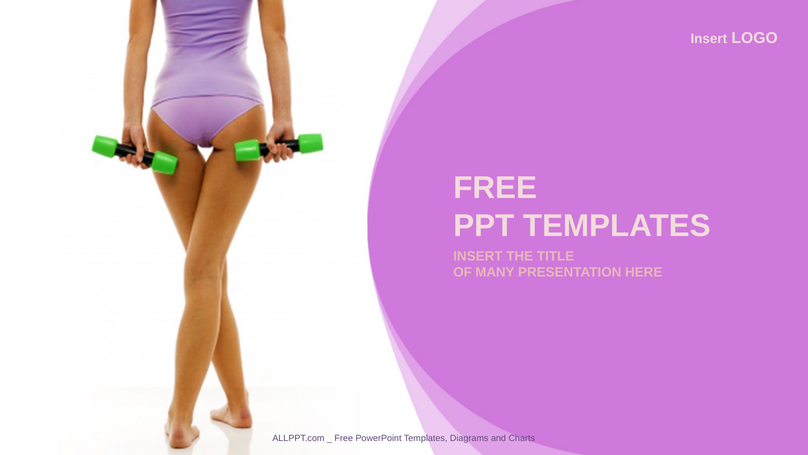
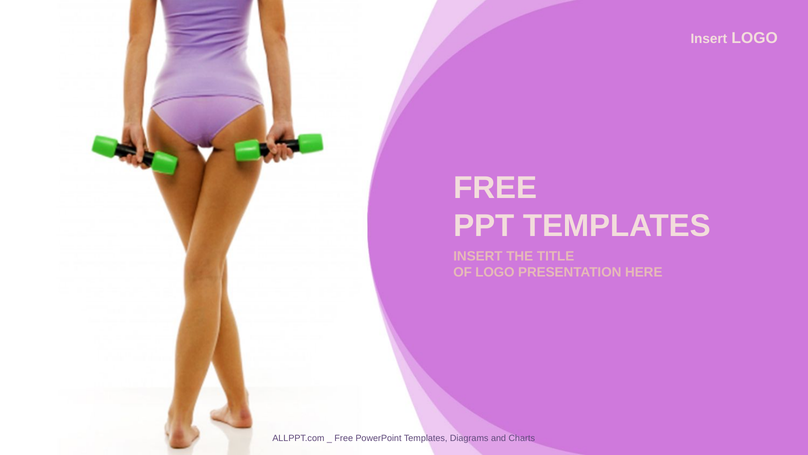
OF MANY: MANY -> LOGO (495, 272)
